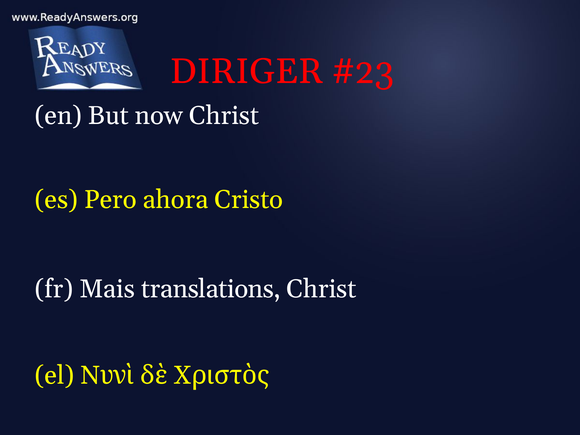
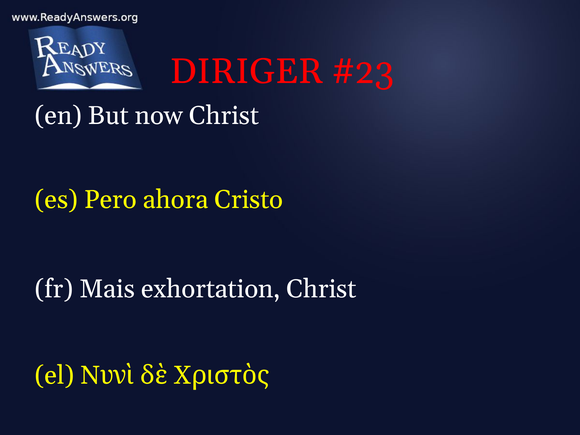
translations: translations -> exhortation (211, 289)
